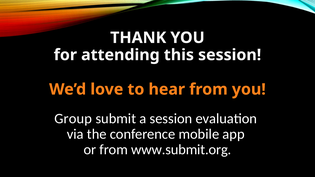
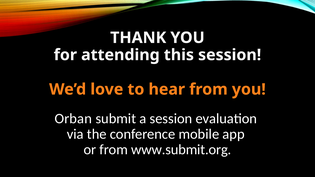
Group: Group -> Orban (73, 119)
